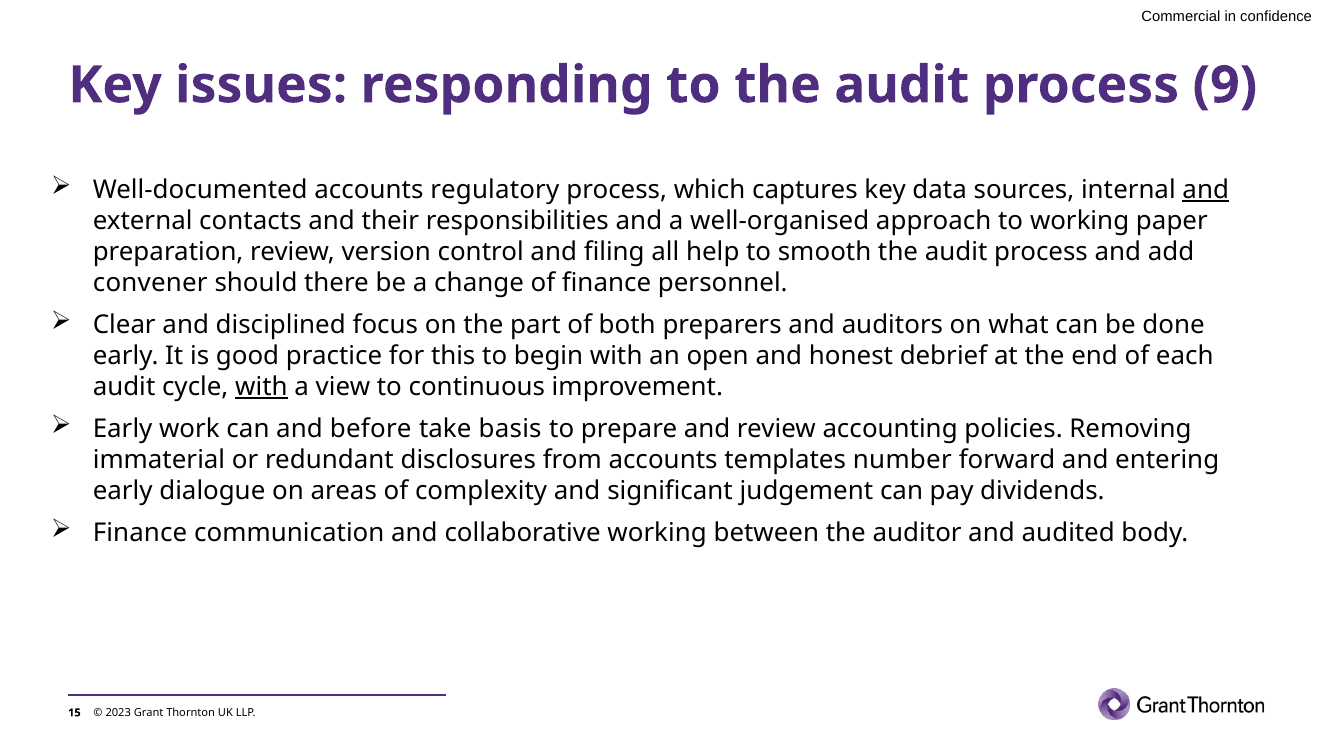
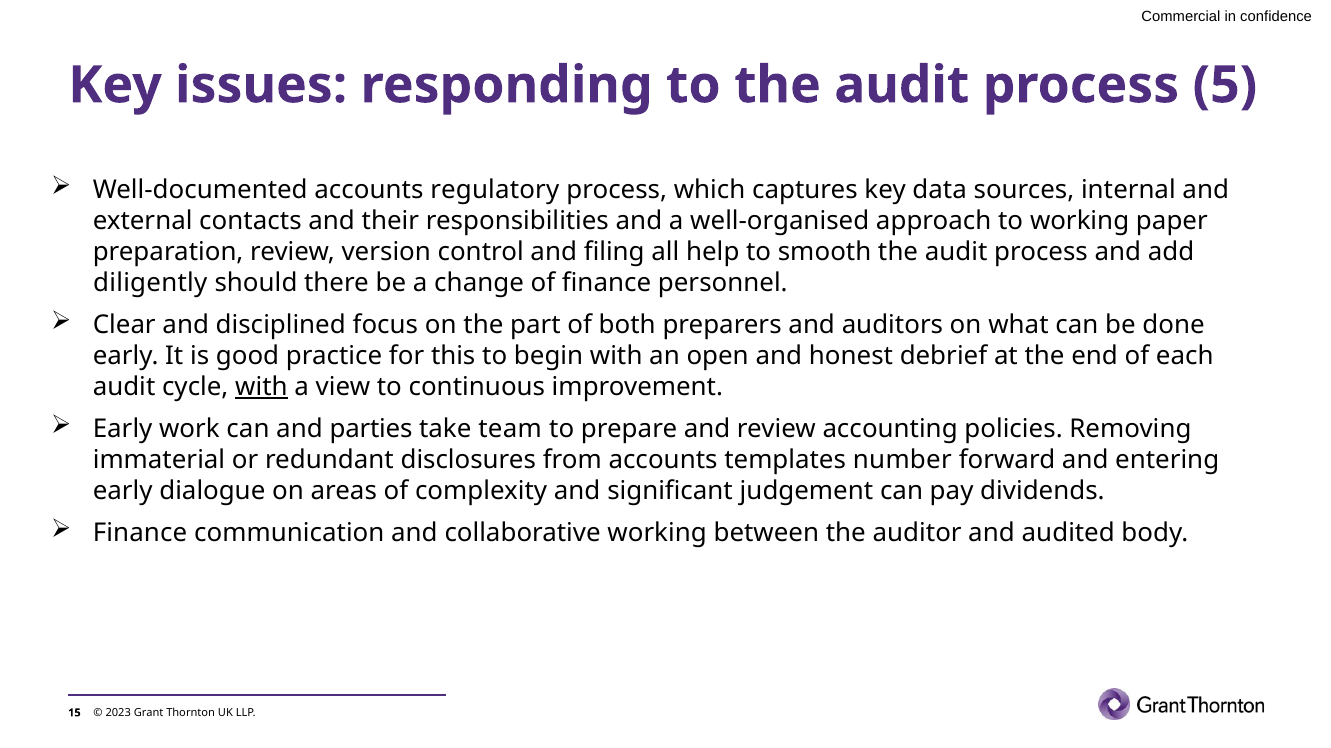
9: 9 -> 5 (1225, 85)
and underline: present -> none (1206, 190)
convener: convener -> diligently (150, 283)
before: before -> parties (371, 430)
basis: basis -> team (510, 430)
